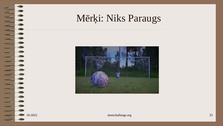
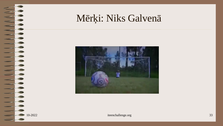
Paraugs: Paraugs -> Galvenā (145, 18)
